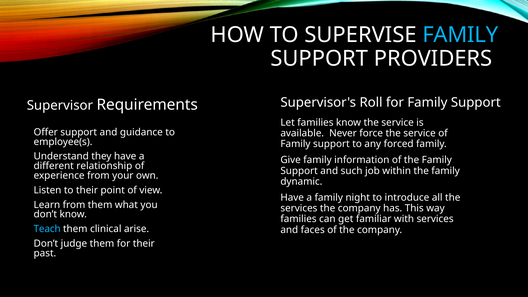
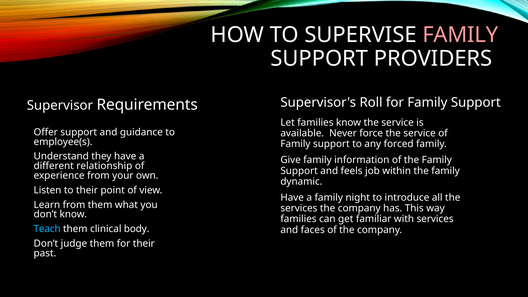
FAMILY colour: light blue -> pink (460, 35)
such: such -> feels (352, 171)
arise: arise -> body (137, 229)
